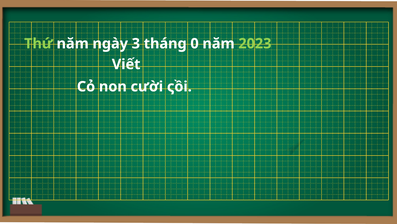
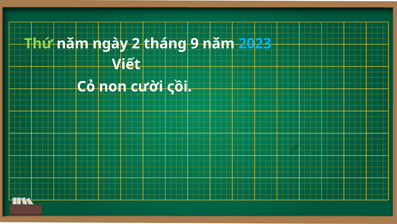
3: 3 -> 2 (136, 44)
0: 0 -> 9 (195, 44)
2023 colour: light green -> light blue (255, 44)
